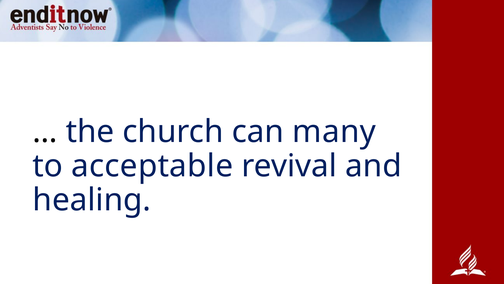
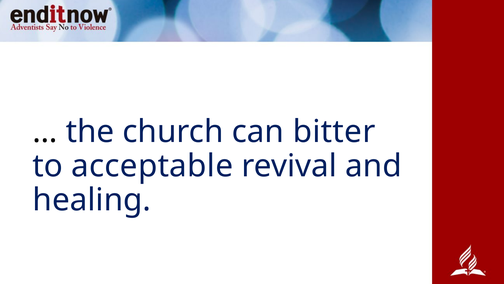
many: many -> bitter (334, 132)
